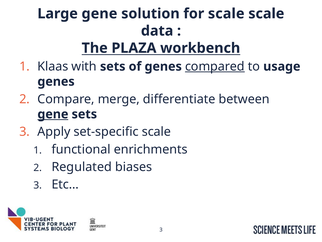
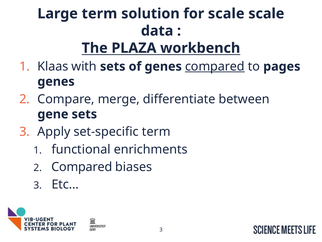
Large gene: gene -> term (99, 14)
usage: usage -> pages (282, 66)
gene underline: present -> none (53, 114)
set-specific scale: scale -> term (156, 132)
Regulated: Regulated -> Compared (82, 167)
